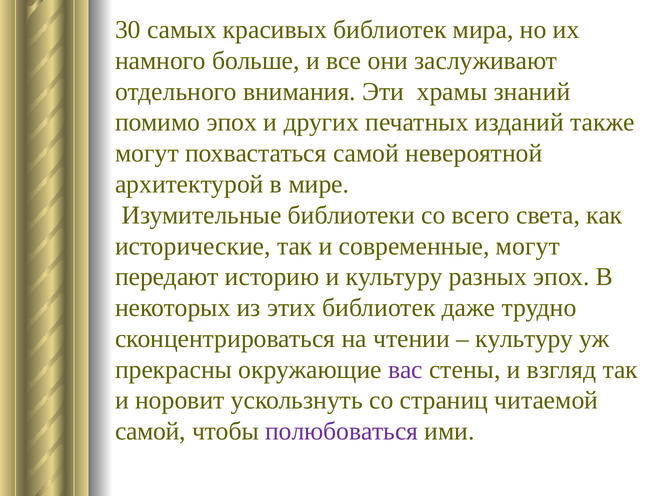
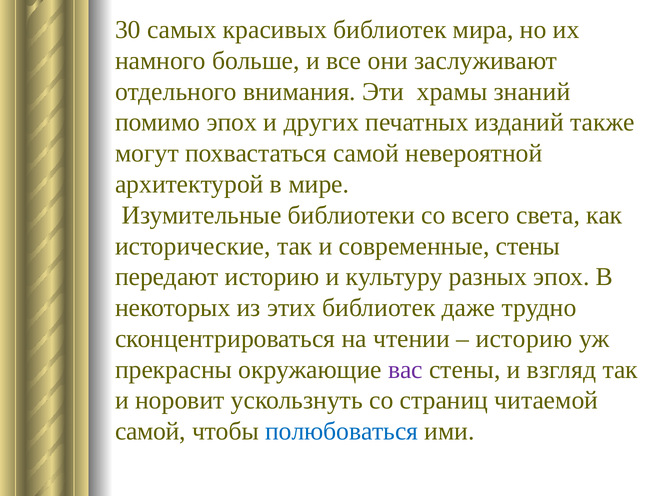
современные могут: могут -> стены (528, 246)
культуру: культуру -> историю (524, 338)
полюбоваться colour: purple -> blue (342, 431)
